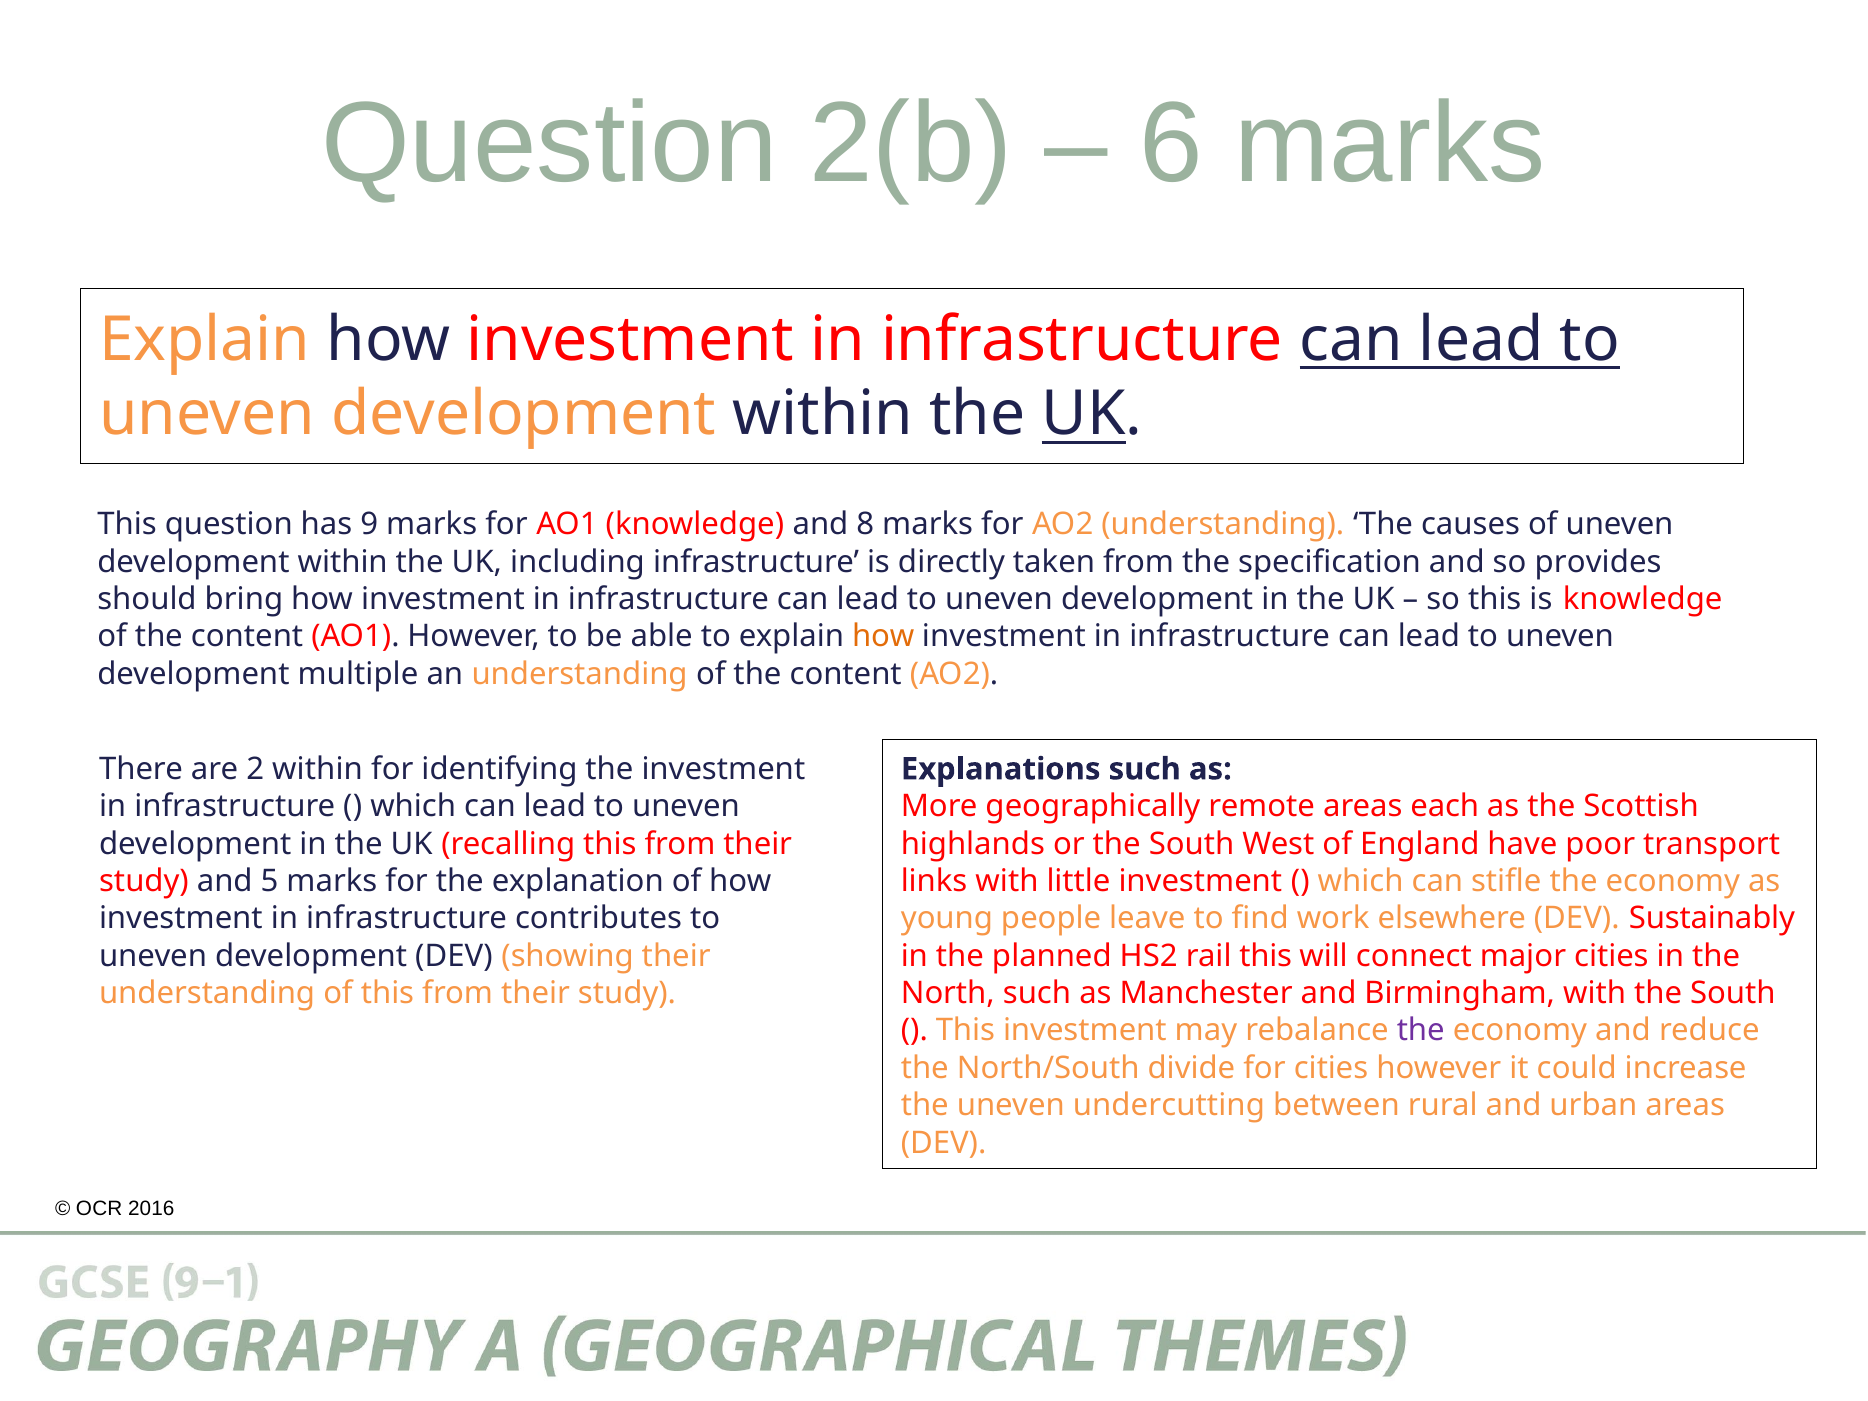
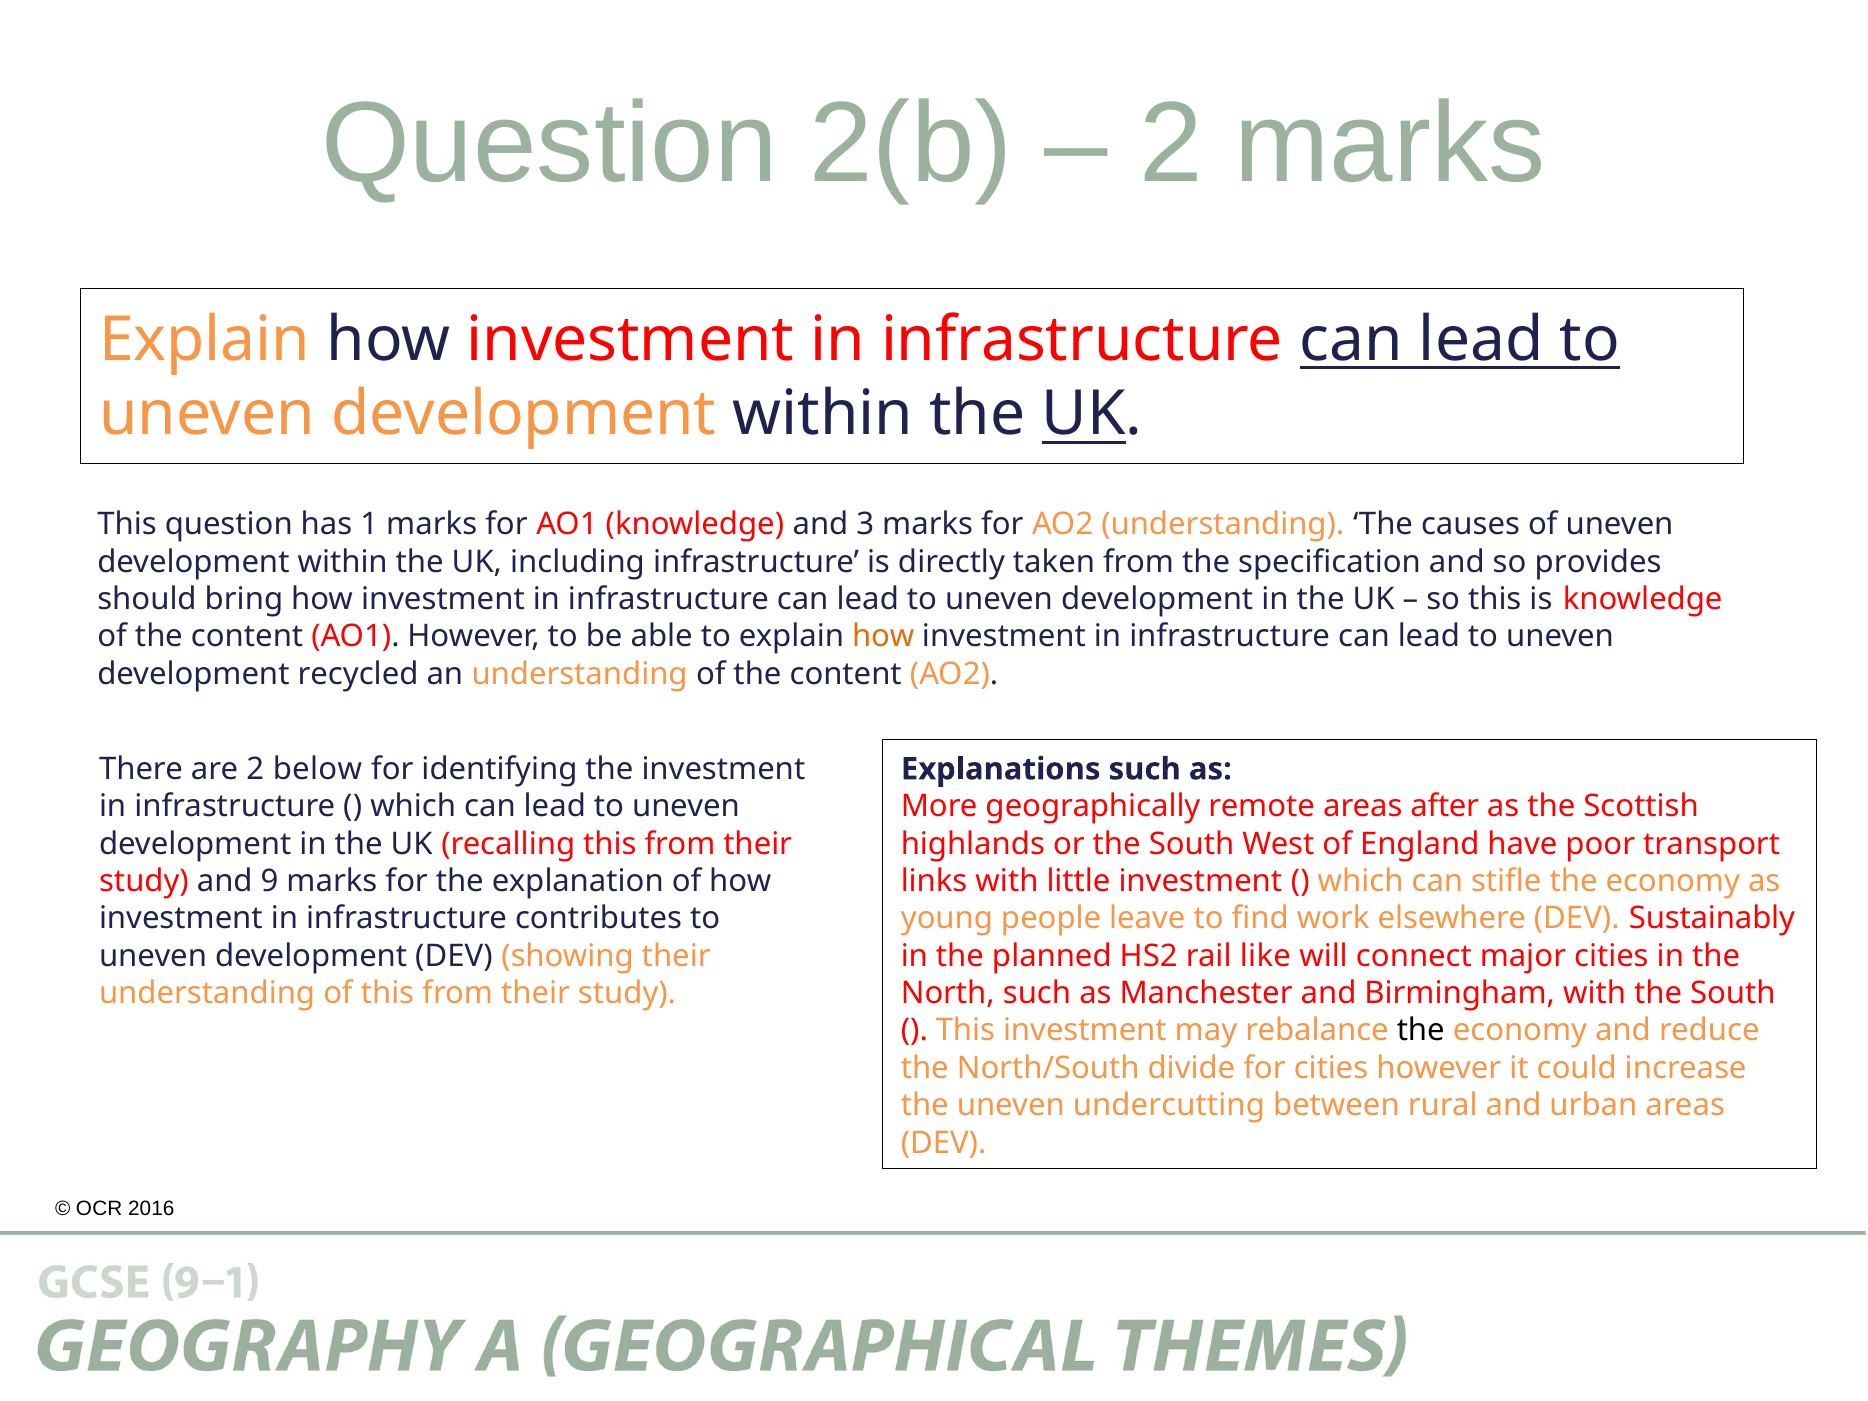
6: 6 -> 2 (1171, 144)
9: 9 -> 1 (369, 525)
8: 8 -> 3 (865, 525)
multiple: multiple -> recycled (358, 674)
2 within: within -> below (317, 769)
each: each -> after (1445, 807)
5: 5 -> 9 (270, 881)
rail this: this -> like (1265, 956)
the colour: purple -> black (1421, 1031)
